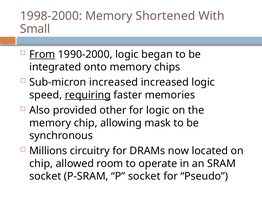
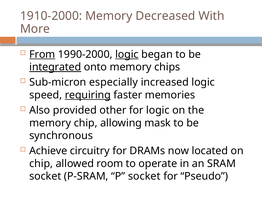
1998-2000: 1998-2000 -> 1910-2000 (51, 16)
Shortened: Shortened -> Decreased (165, 16)
Small: Small -> More (35, 29)
logic underline: none -> present (127, 54)
integrated underline: none -> present (55, 67)
Sub-micron increased: increased -> especially (114, 82)
Millions: Millions -> Achieve (48, 151)
